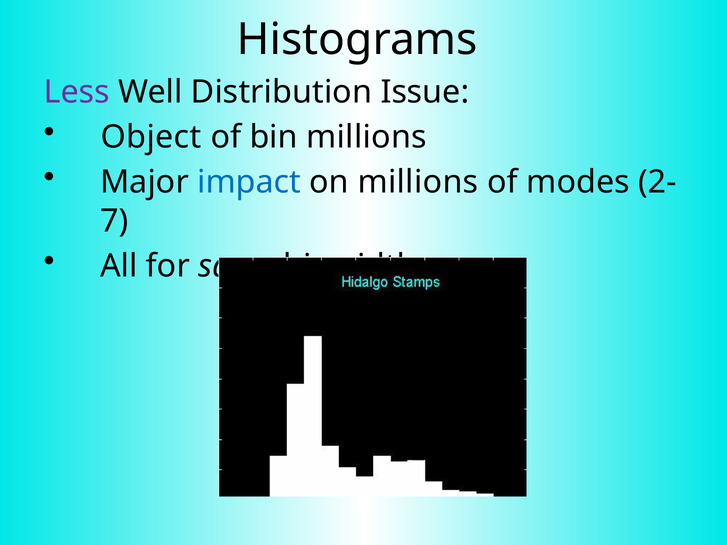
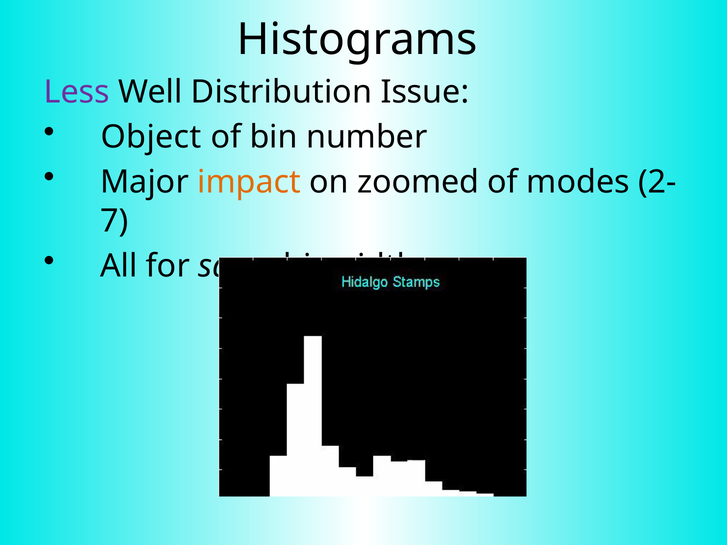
bin millions: millions -> number (367, 137)
impact colour: blue -> orange (249, 182)
on millions: millions -> zoomed (418, 182)
